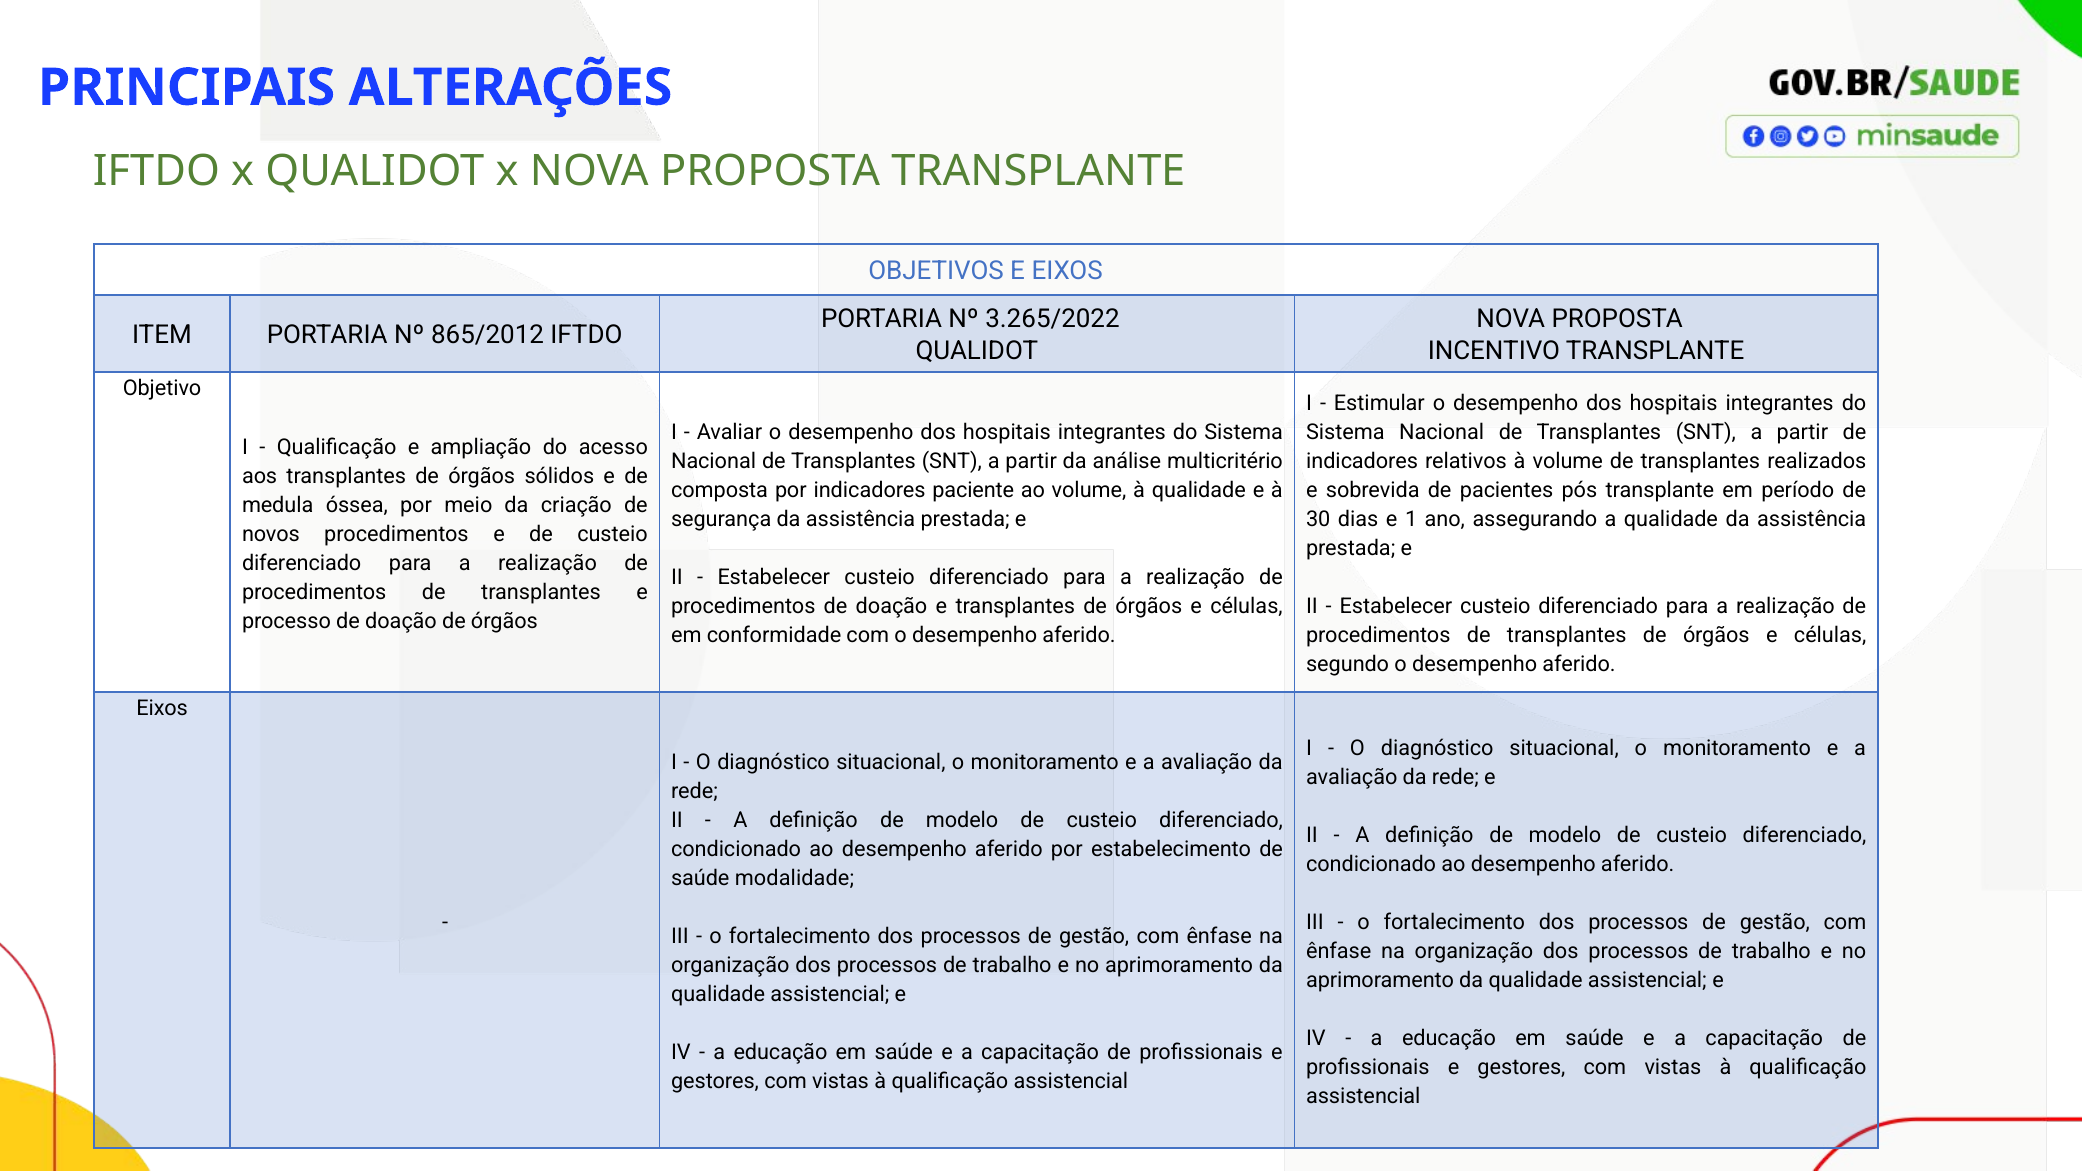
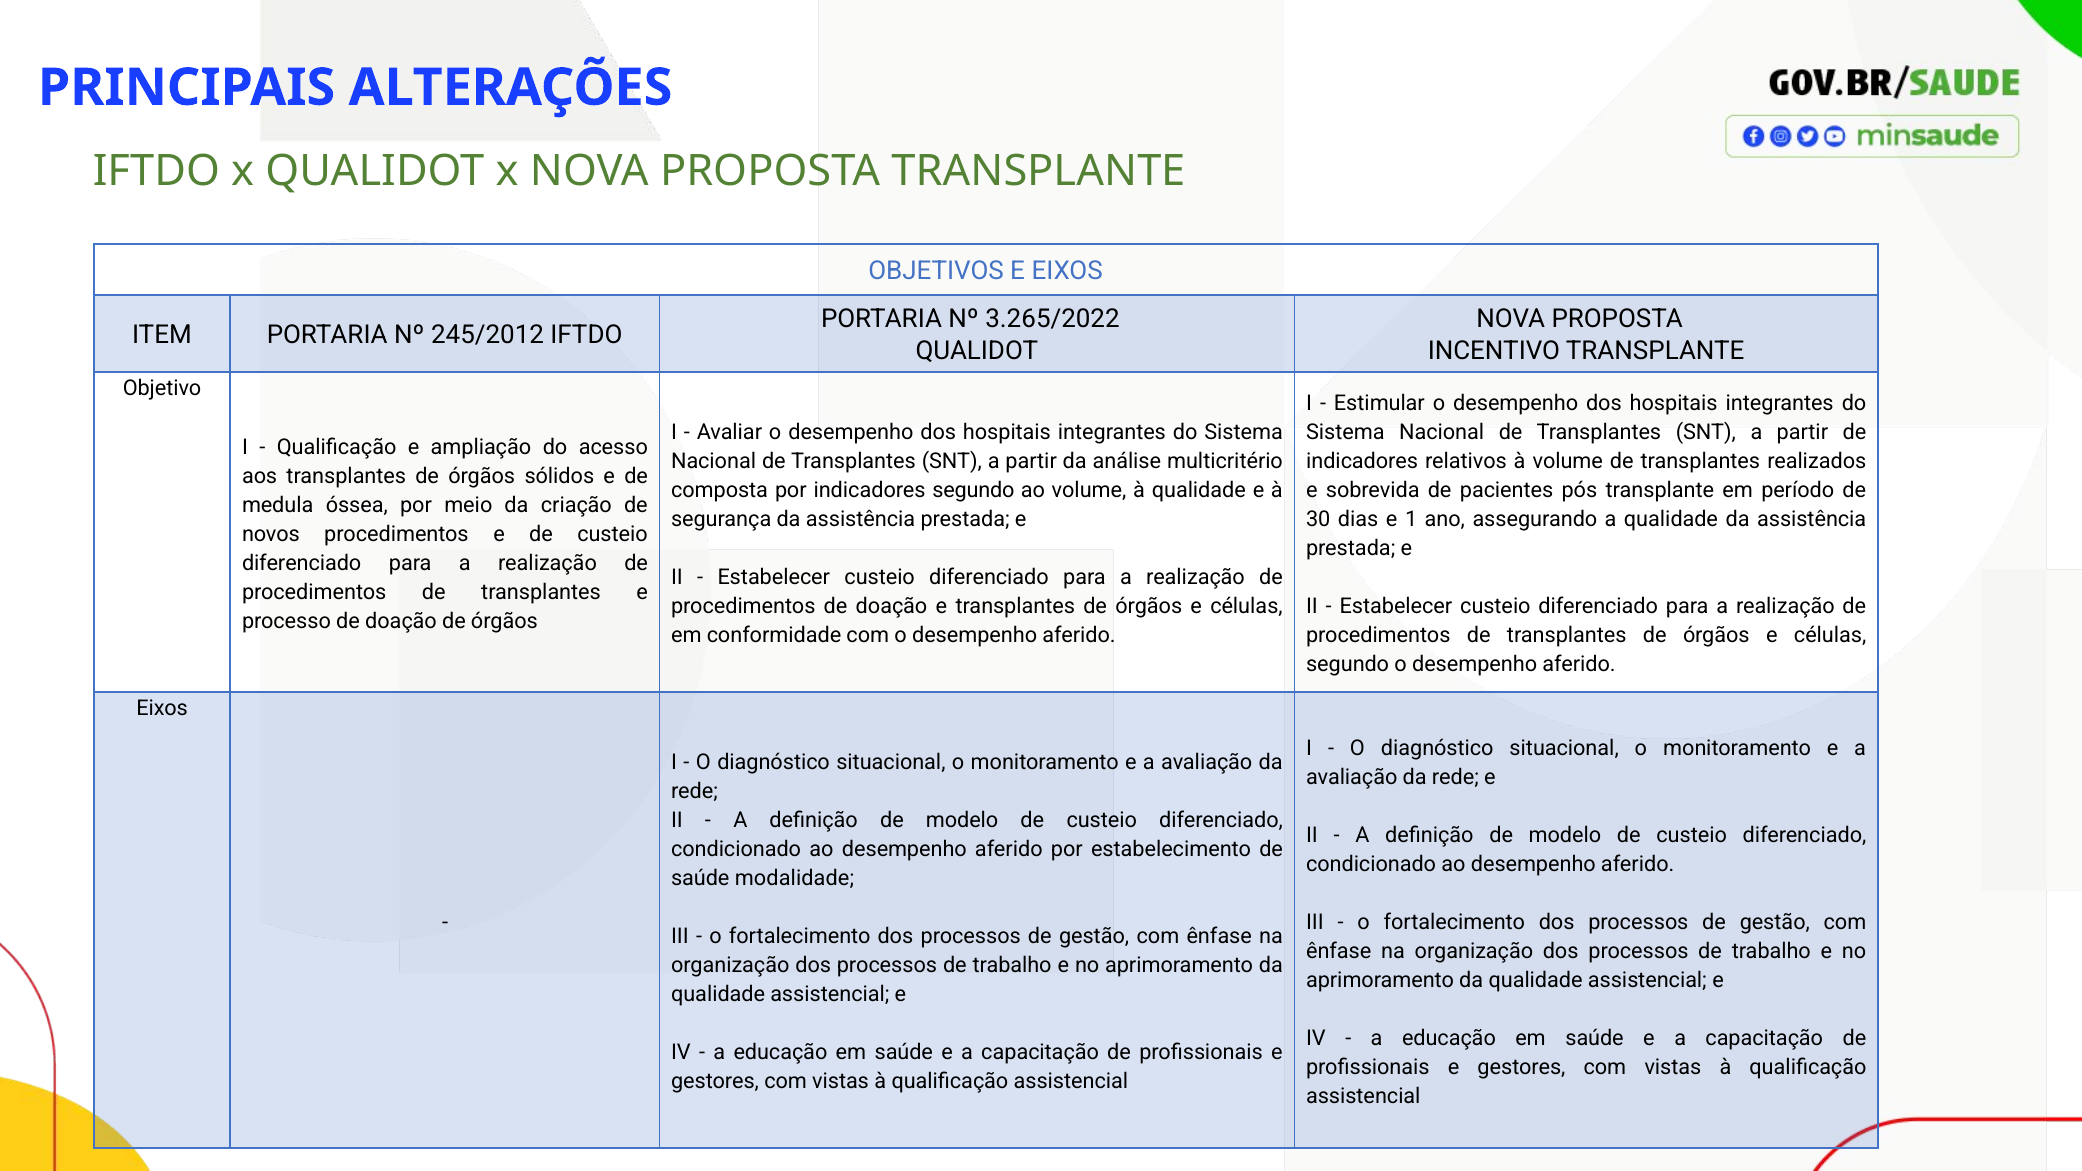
865/2012: 865/2012 -> 245/2012 (488, 335)
indicadores paciente: paciente -> segundo (973, 491)
